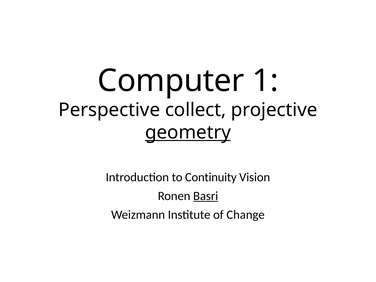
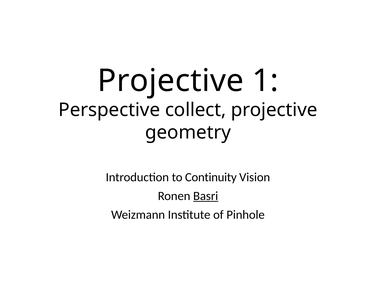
Computer: Computer -> Projective (171, 81)
geometry underline: present -> none (188, 132)
Change: Change -> Pinhole (246, 215)
